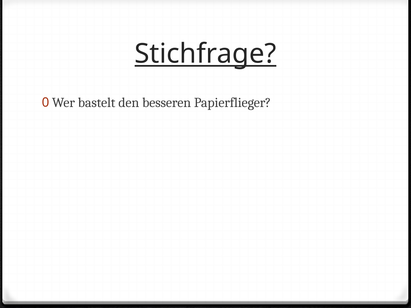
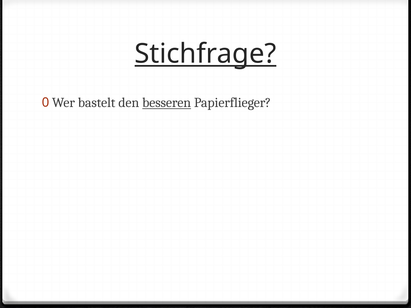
besseren underline: none -> present (167, 103)
